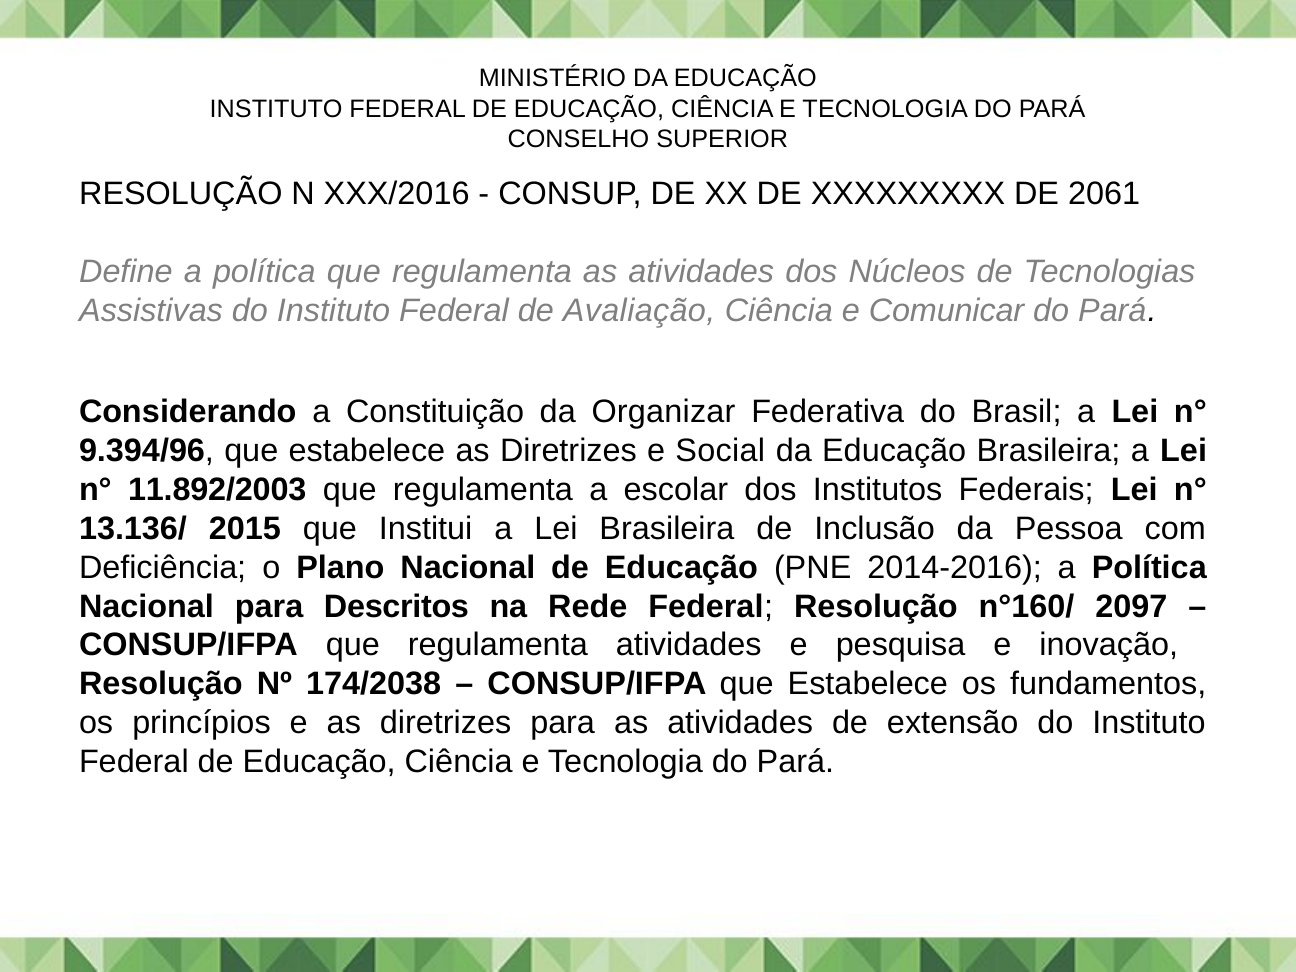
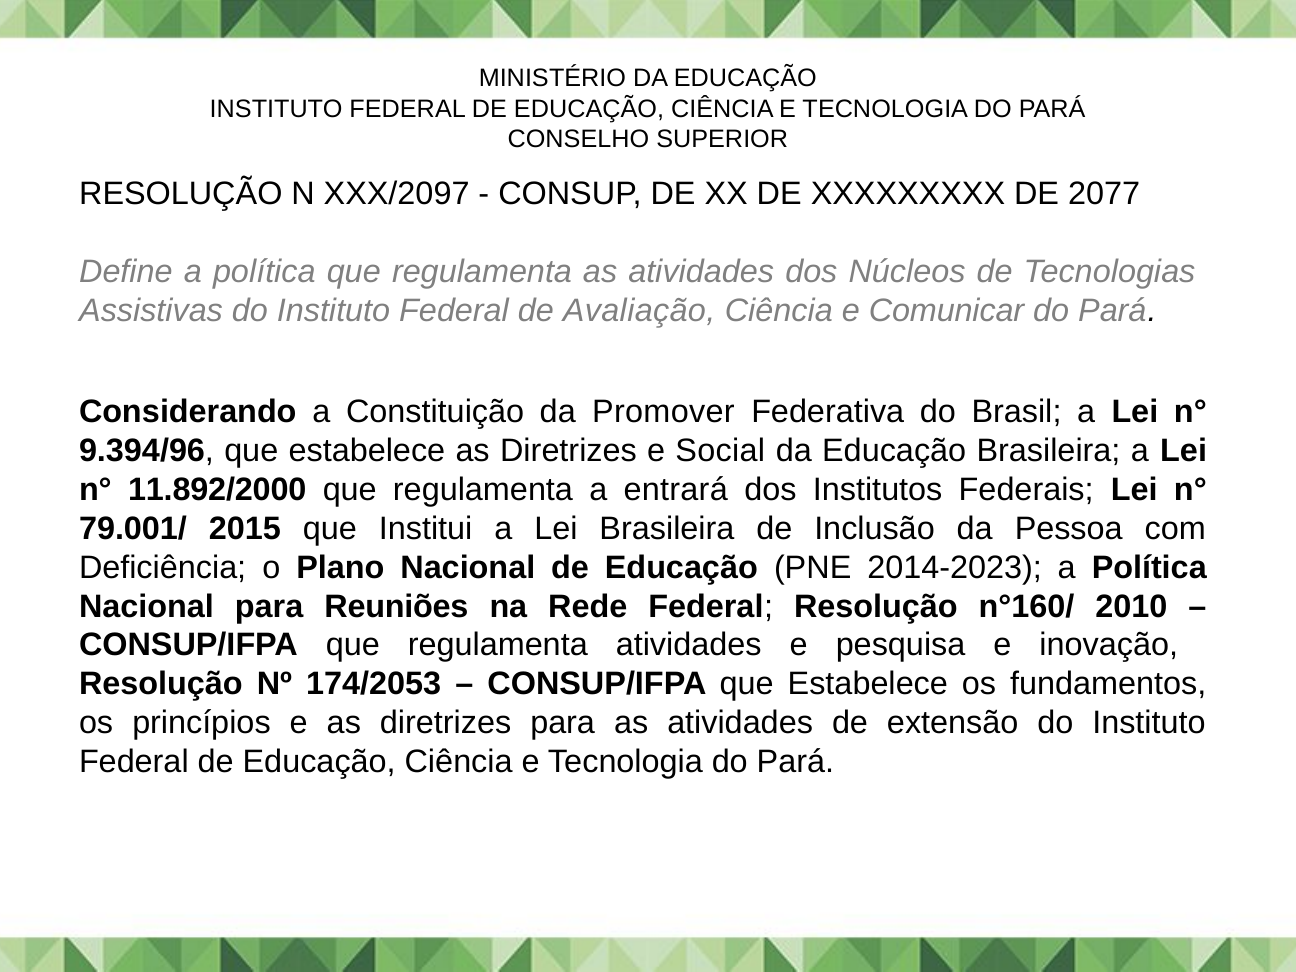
XXX/2016: XXX/2016 -> XXX/2097 (397, 194)
2061: 2061 -> 2077 (1104, 194)
Organizar: Organizar -> Promover (663, 412)
11.892/2003: 11.892/2003 -> 11.892/2000 (217, 490)
escolar: escolar -> entrará (676, 490)
13.136/: 13.136/ -> 79.001/ (133, 529)
2014-2016: 2014-2016 -> 2014-2023 (955, 568)
Descritos: Descritos -> Reuniões (396, 606)
2097: 2097 -> 2010 (1131, 606)
174/2038: 174/2038 -> 174/2053 (374, 684)
